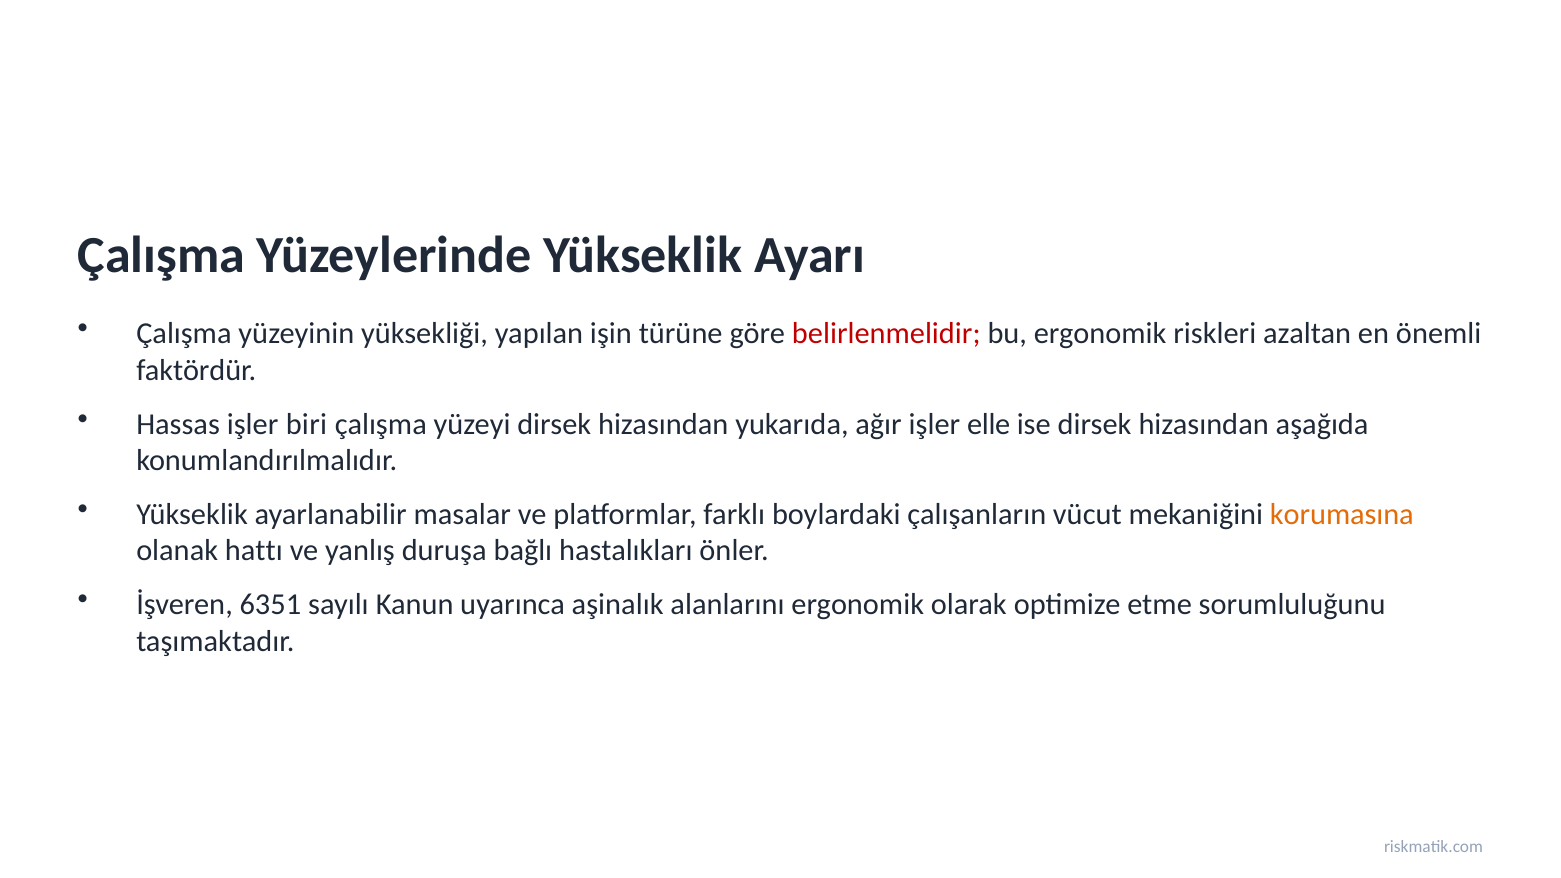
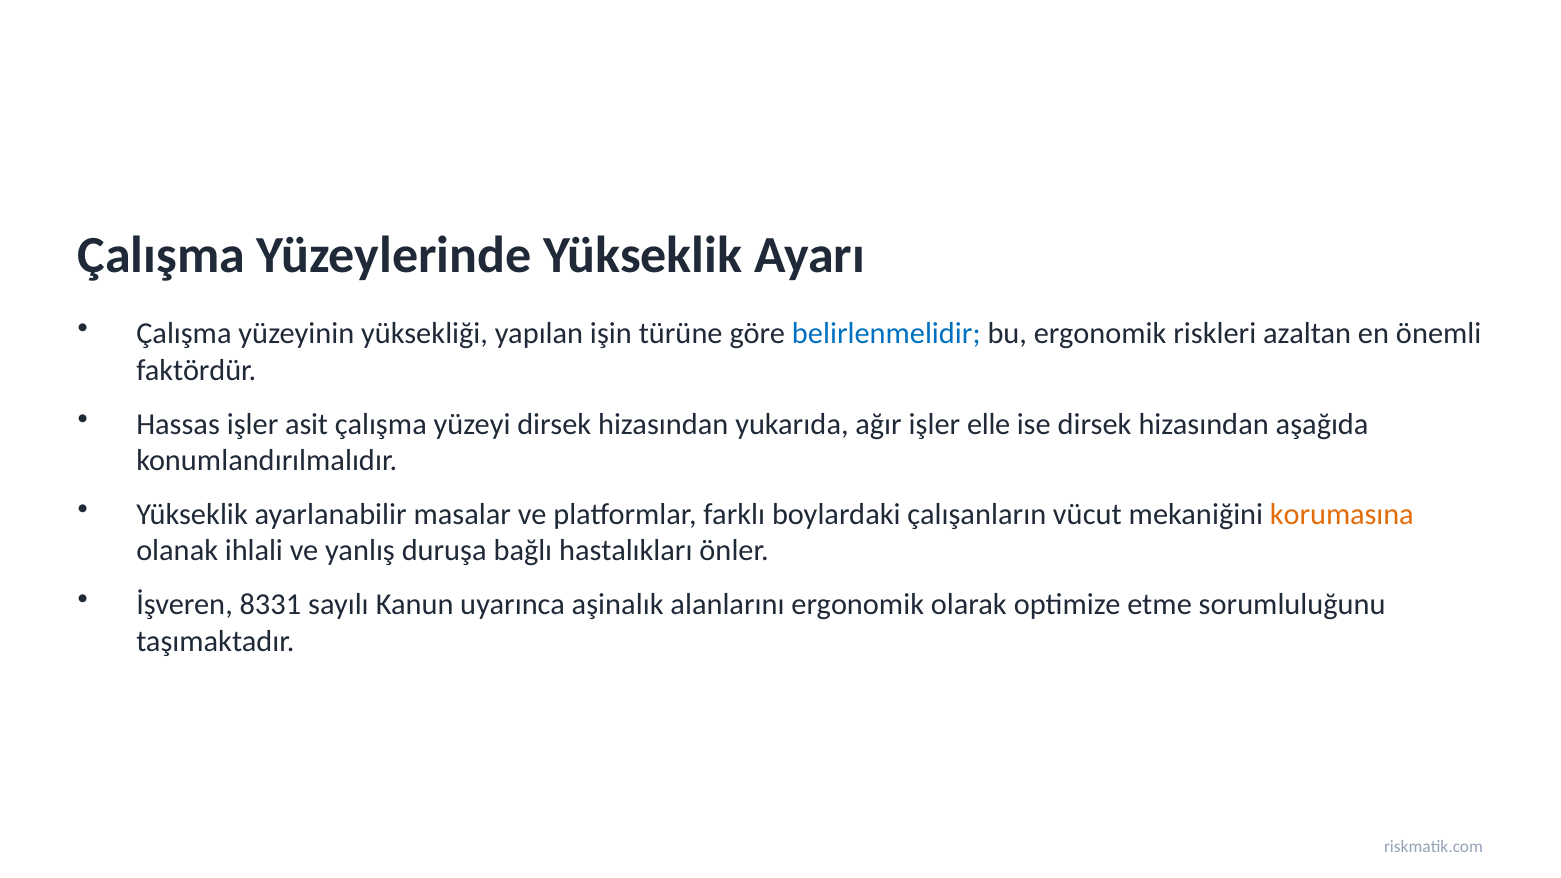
belirlenmelidir colour: red -> blue (886, 334)
biri: biri -> asit (307, 424)
hattı: hattı -> ihlali (254, 551)
6351: 6351 -> 8331 (270, 605)
